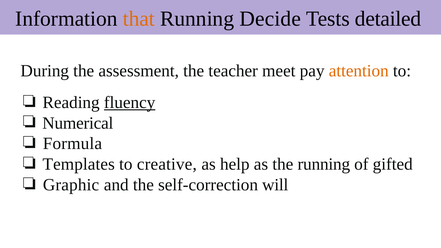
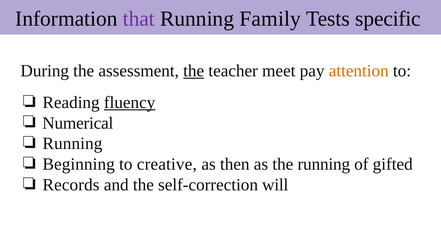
that colour: orange -> purple (139, 19)
Decide: Decide -> Family (270, 19)
detailed: detailed -> specific (388, 19)
the underline: none -> present (194, 71)
Formula: Formula -> Running (72, 144)
Templates: Templates -> Beginning (79, 164)
help: help -> then (235, 164)
Graphic: Graphic -> Records (71, 185)
